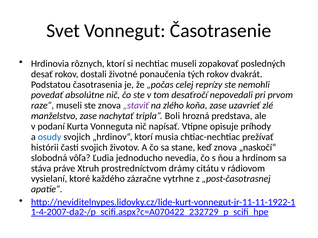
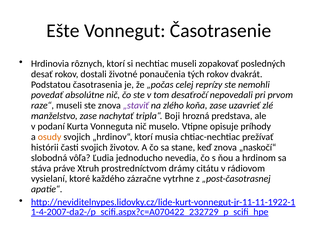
Svet: Svet -> Ešte (63, 31)
Boli: Boli -> Boji (172, 116)
napísať: napísať -> muselo (164, 127)
osudy colour: blue -> orange (50, 137)
